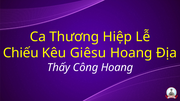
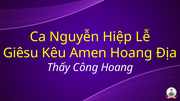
Thương: Thương -> Nguyễn (74, 37)
Chiếu: Chiếu -> Giêsu (21, 53)
Giêsu: Giêsu -> Amen (88, 53)
